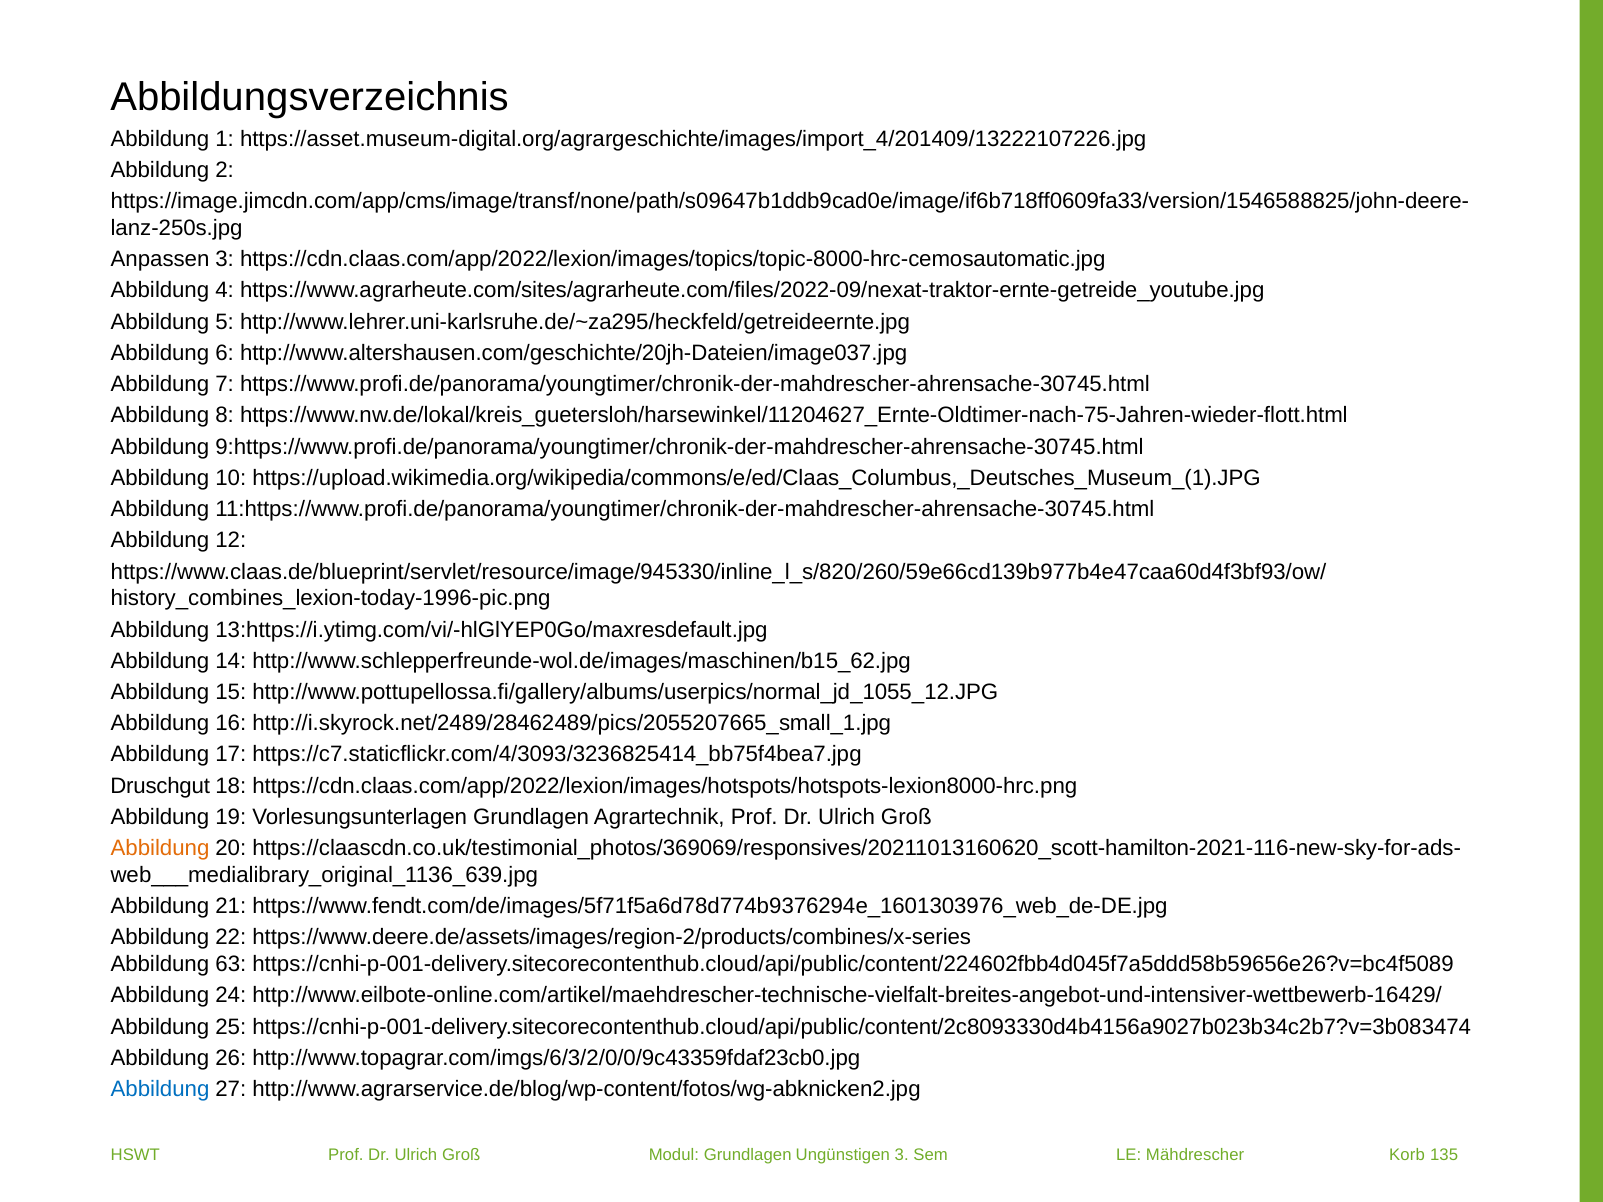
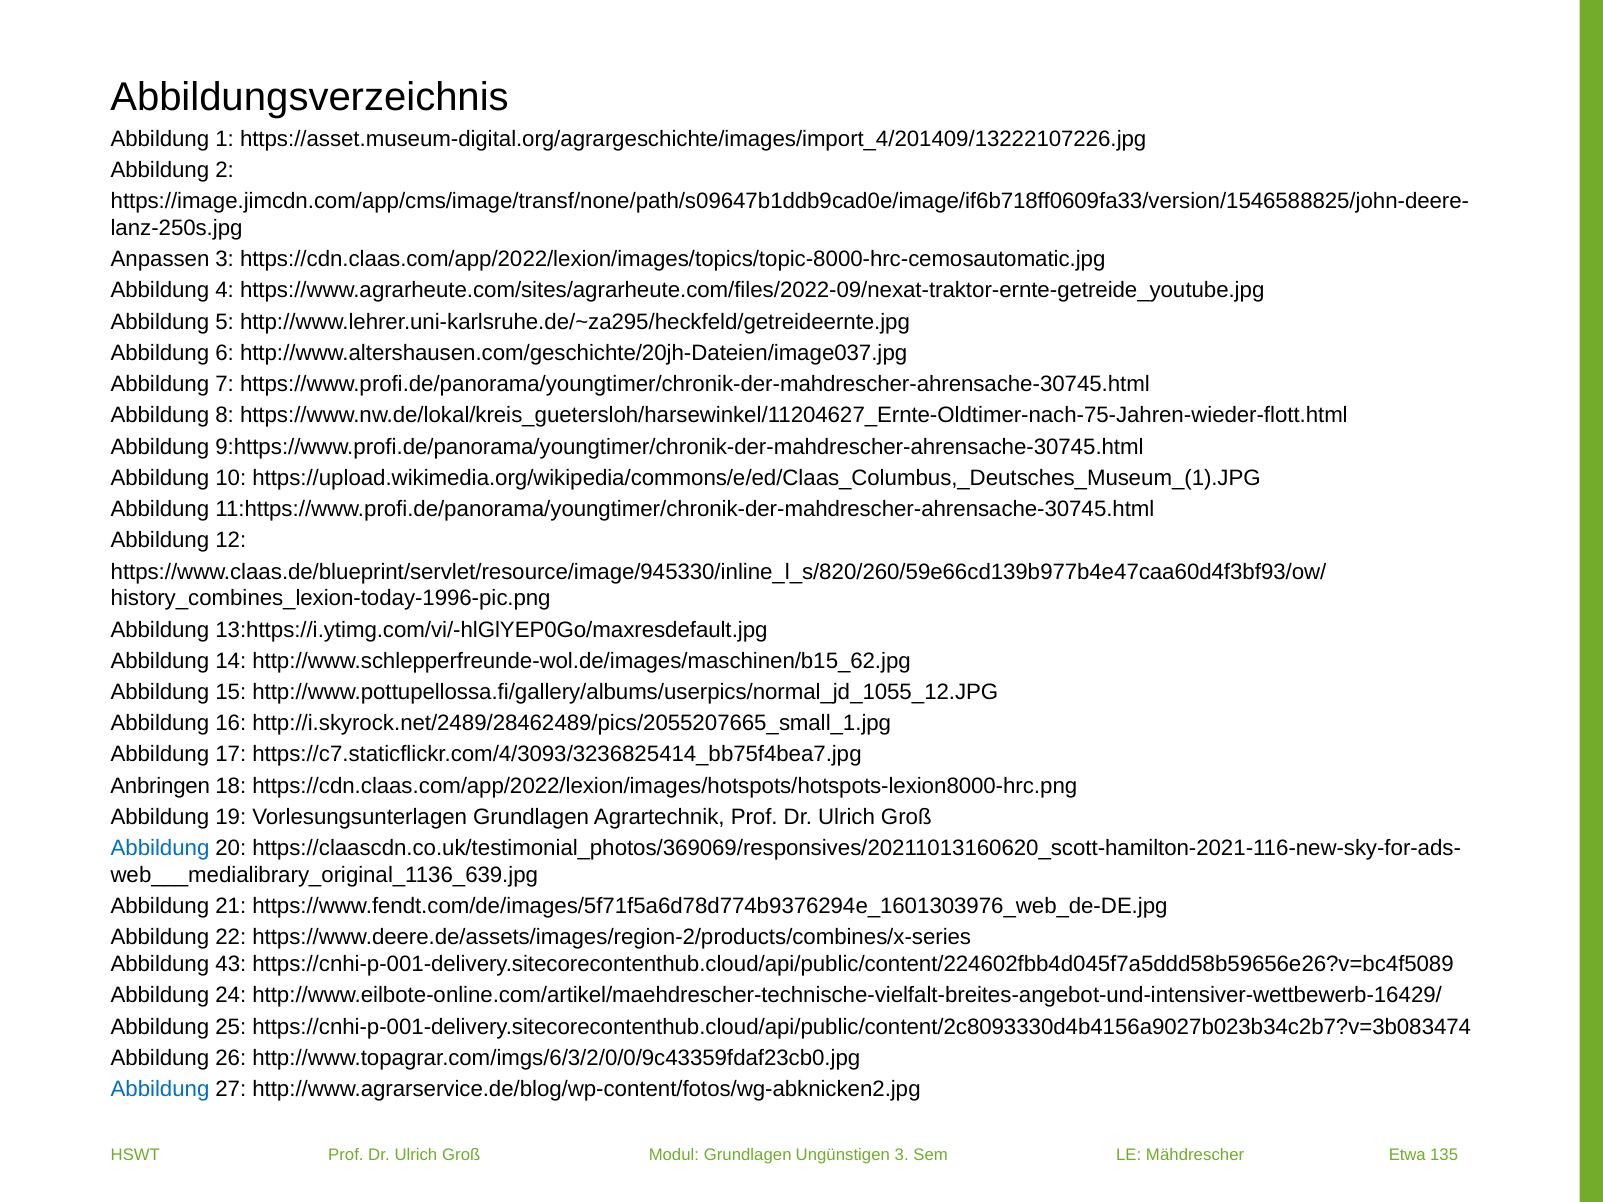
Druschgut: Druschgut -> Anbringen (160, 786)
Abbildung colour: orange -> blue (160, 848)
63: 63 -> 43 (231, 964)
Korb: Korb -> Etwa (1407, 1155)
